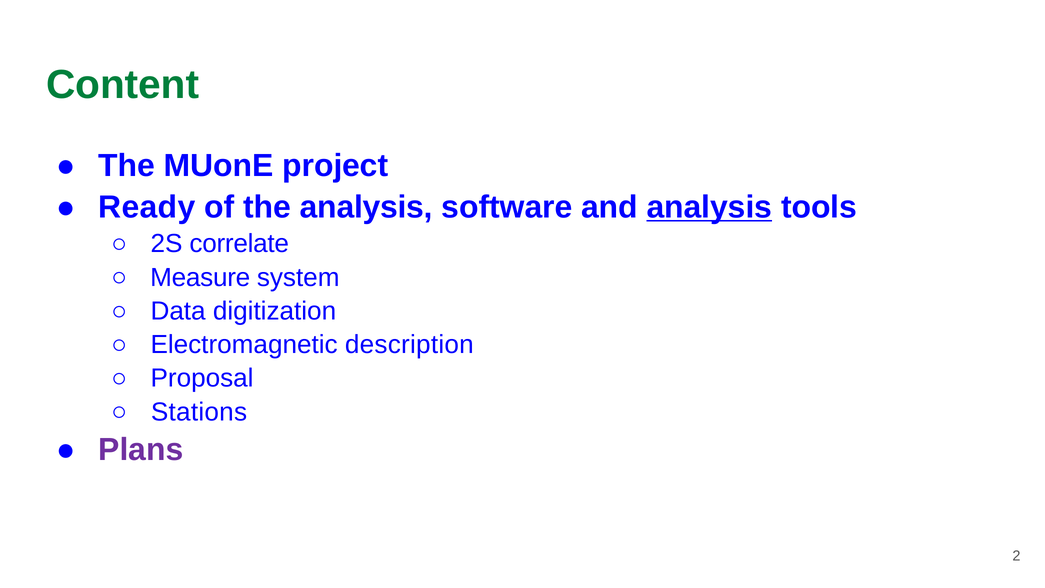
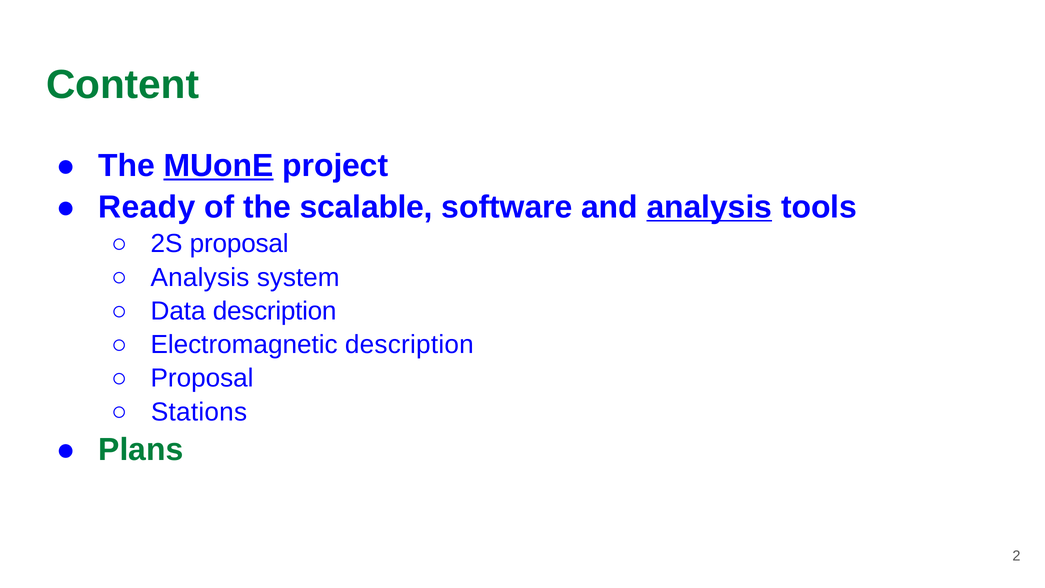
MUonE underline: none -> present (219, 166)
the analysis: analysis -> scalable (366, 207)
2S correlate: correlate -> proposal (239, 244)
Measure: Measure -> Analysis (200, 277)
Data digitization: digitization -> description (275, 311)
Plans colour: purple -> green (141, 450)
